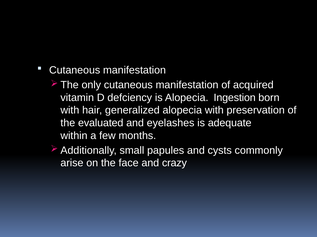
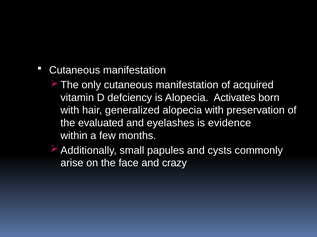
Ingestion: Ingestion -> Activates (235, 98)
adequate: adequate -> evidence (230, 123)
